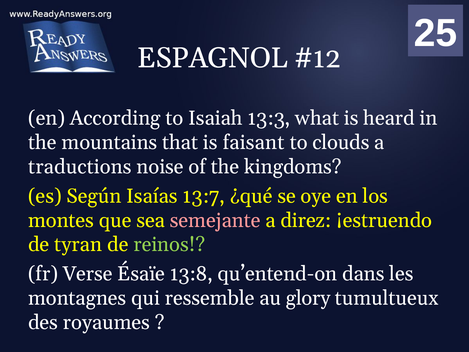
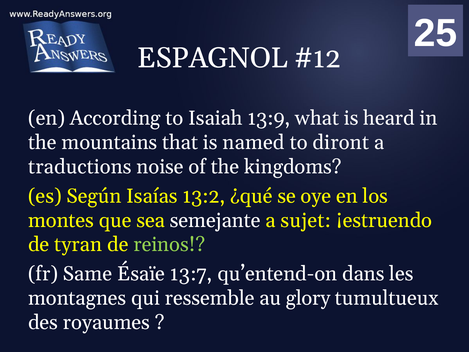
13:3: 13:3 -> 13:9 (269, 118)
faisant: faisant -> named (254, 142)
clouds: clouds -> diront (341, 142)
13:7: 13:7 -> 13:2 (204, 196)
semejante colour: pink -> white (215, 220)
direz: direz -> sujet (306, 220)
Verse: Verse -> Same (88, 274)
13:8: 13:8 -> 13:7 (191, 274)
